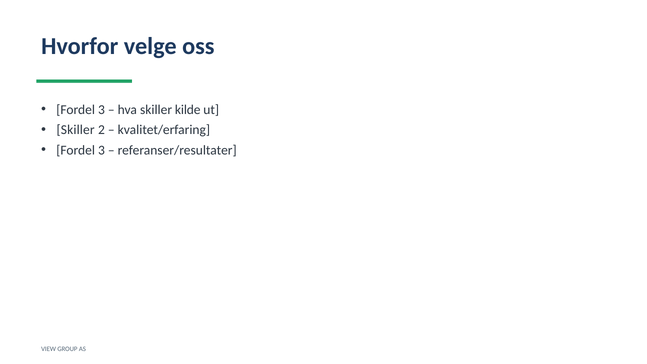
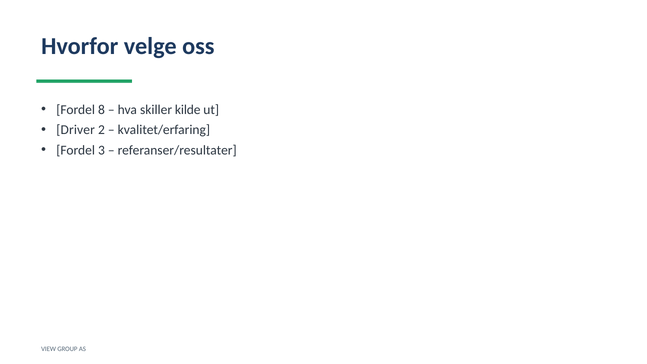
3: 3 -> 8 (101, 110)
Skiller: Skiller -> Driver (76, 130)
